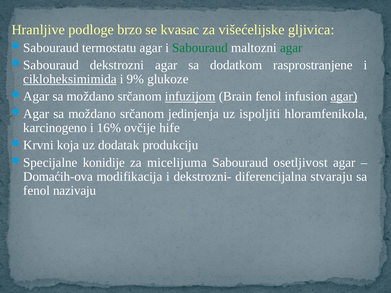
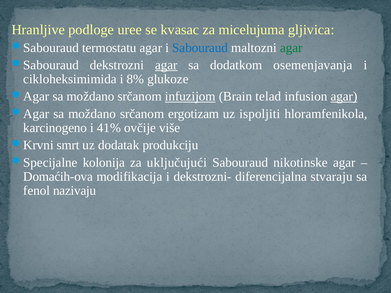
brzo: brzo -> uree (130, 30)
višećelijske: višećelijske -> micelujuma (252, 30)
Sabouraud colour: green -> blue (200, 48)
agar underline: none -> present (166, 65)
rasprostranjene: rasprostranjene -> osemenjavanja (313, 65)
cikloheksimimida underline: present -> none (70, 79)
9%: 9% -> 8% (135, 79)
Brain fenol: fenol -> telad (268, 97)
jedinjenja: jedinjenja -> ergotizam (194, 114)
16%: 16% -> 41% (109, 128)
hife: hife -> više (170, 128)
koja: koja -> smrt (68, 145)
konidije: konidije -> kolonija (104, 163)
micelijuma: micelijuma -> uključujući (177, 163)
osetljivost: osetljivost -> nikotinske (301, 163)
